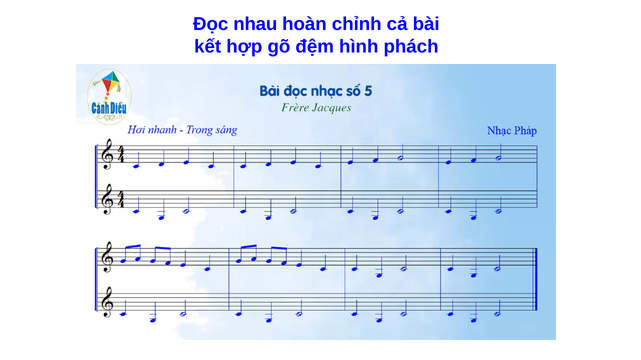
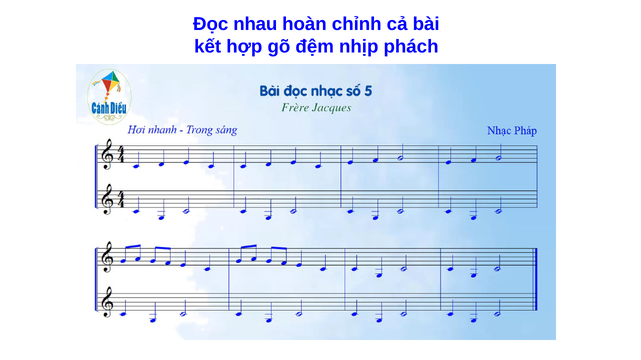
hình: hình -> nhịp (359, 47)
